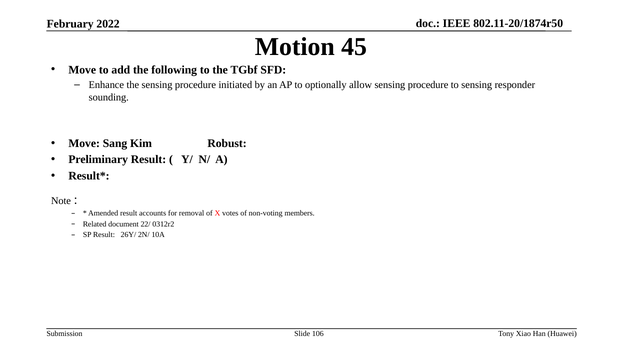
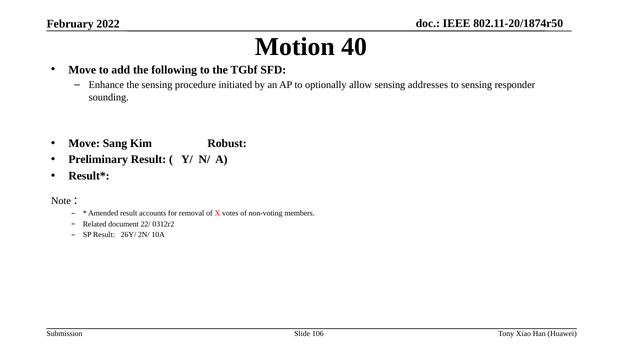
45: 45 -> 40 (354, 47)
allow sensing procedure: procedure -> addresses (428, 85)
